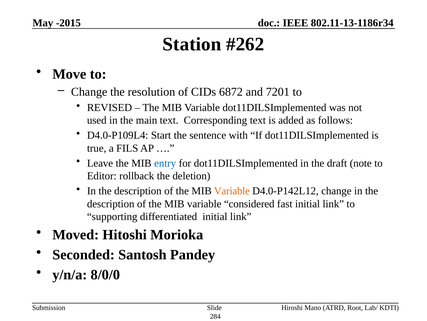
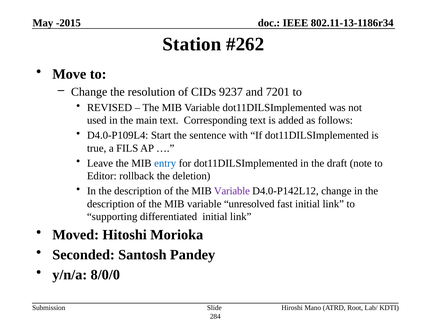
6872: 6872 -> 9237 (231, 92)
Variable colour: orange -> purple (232, 191)
considered: considered -> unresolved (249, 203)
